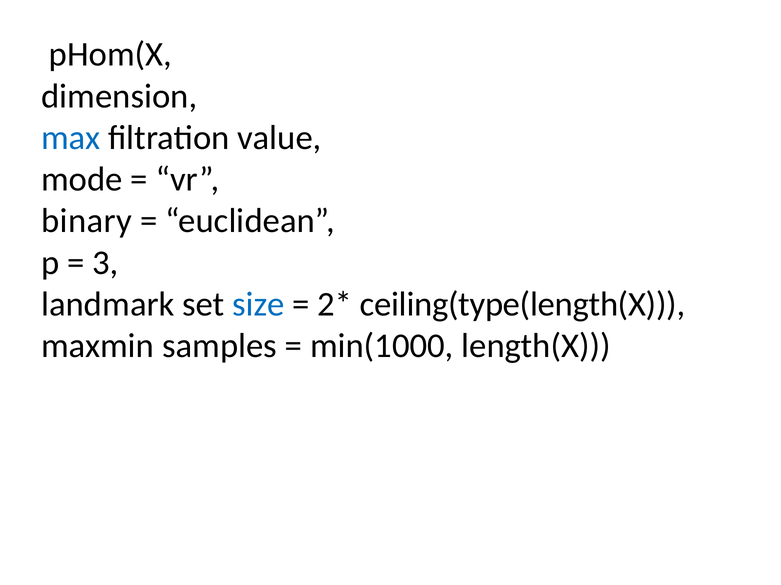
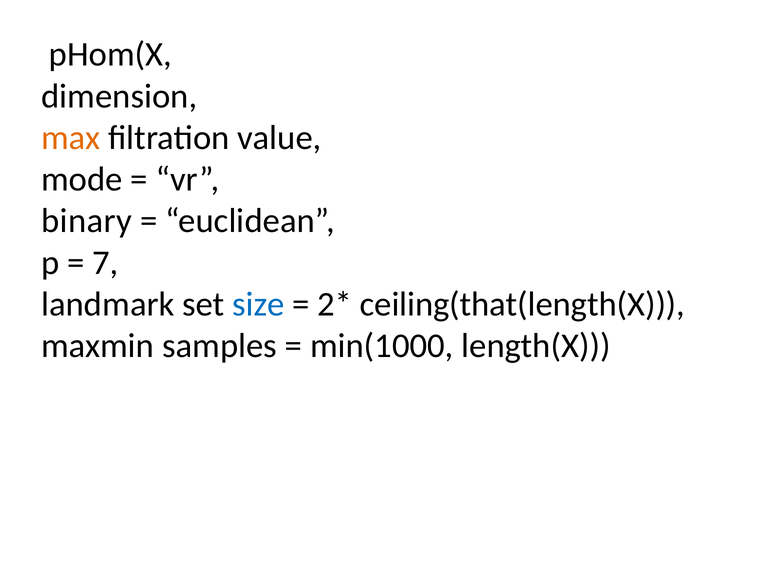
max colour: blue -> orange (71, 138)
3: 3 -> 7 (105, 263)
ceiling(type(length(X: ceiling(type(length(X -> ceiling(that(length(X (522, 305)
